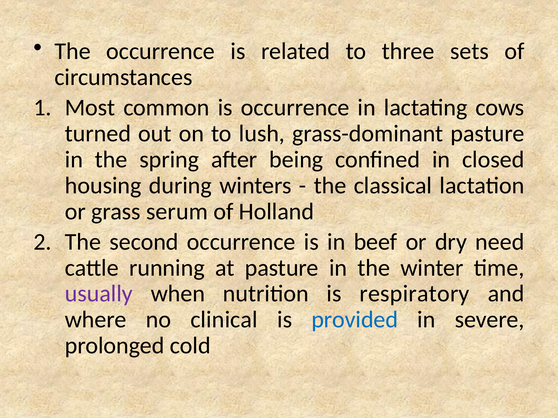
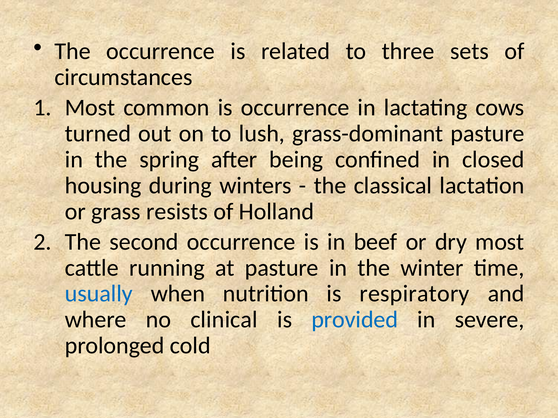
serum: serum -> resists (177, 212)
dry need: need -> most (500, 242)
usually colour: purple -> blue (99, 294)
